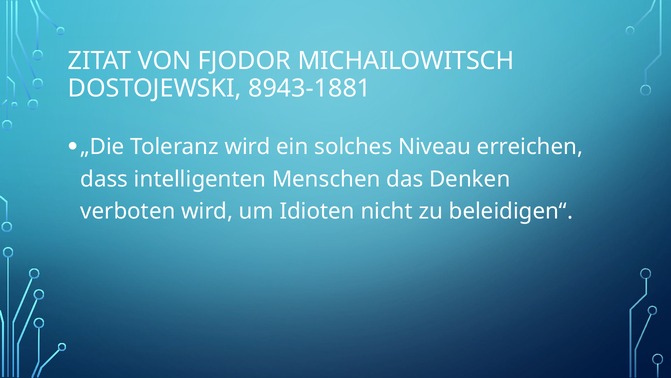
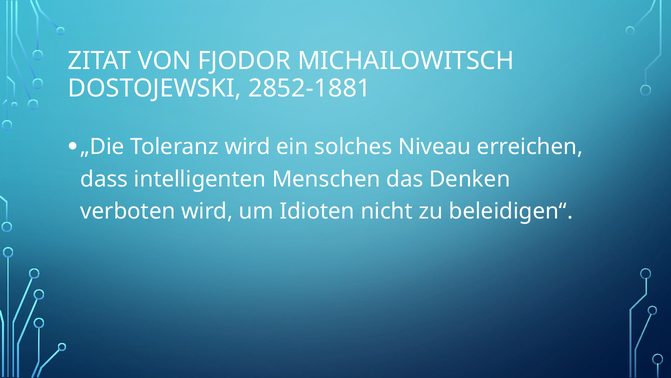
8943-1881: 8943-1881 -> 2852-1881 (310, 88)
